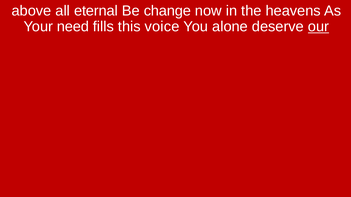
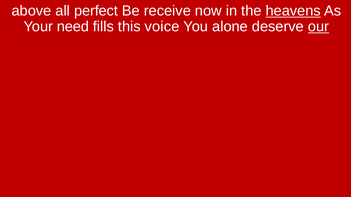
eternal: eternal -> perfect (96, 11)
change: change -> receive (167, 11)
heavens underline: none -> present (293, 11)
